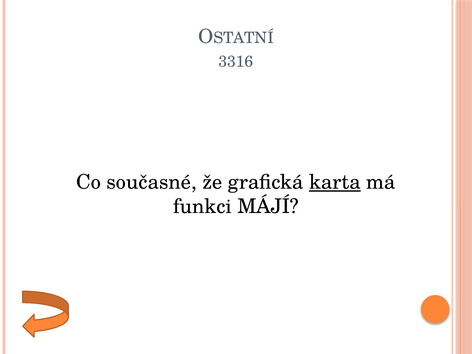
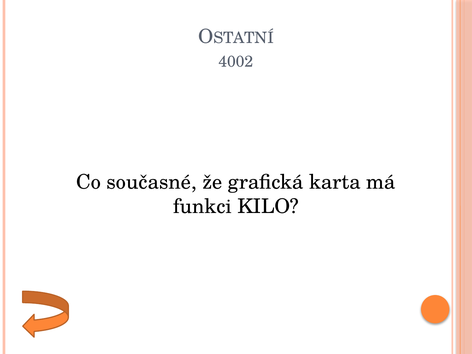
3316: 3316 -> 4002 (236, 62)
karta underline: present -> none (335, 182)
MÁJÍ: MÁJÍ -> KILO (268, 206)
